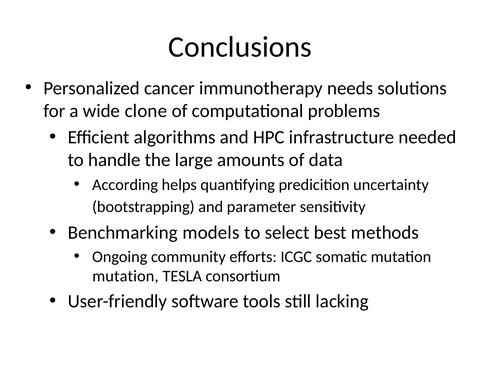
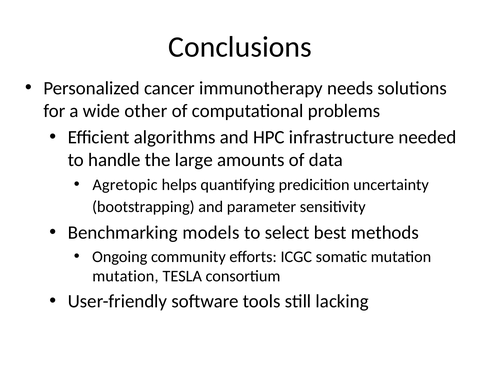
clone: clone -> other (146, 111)
According: According -> Agretopic (125, 185)
